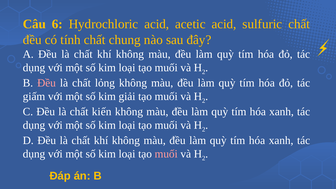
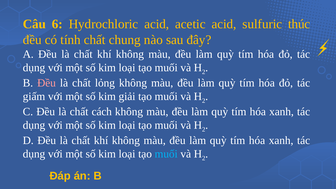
sulfuric chất: chất -> thúc (299, 24)
kiến: kiến -> cách (102, 112)
muối colour: pink -> light blue (166, 154)
